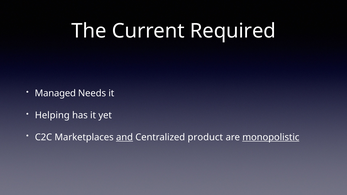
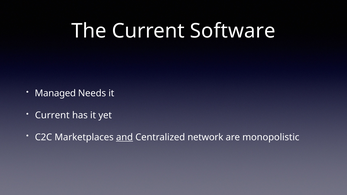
Required: Required -> Software (233, 31)
Helping: Helping -> Current (52, 115)
product: product -> network (205, 137)
monopolistic underline: present -> none (271, 137)
